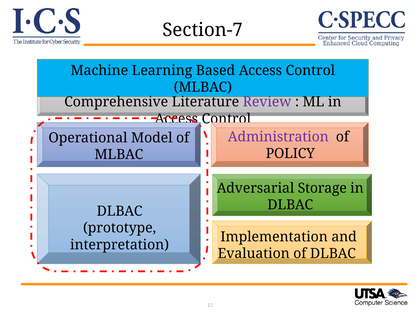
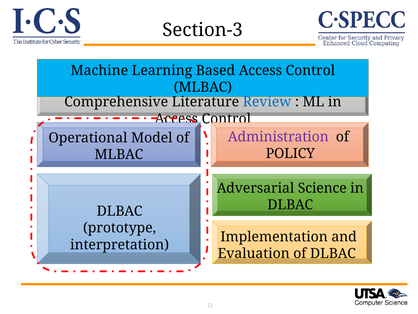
Section-7: Section-7 -> Section-3 (203, 30)
Review colour: purple -> blue (267, 102)
Storage: Storage -> Science (322, 188)
